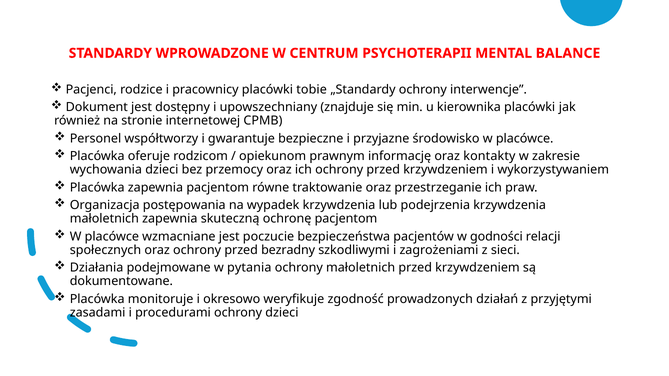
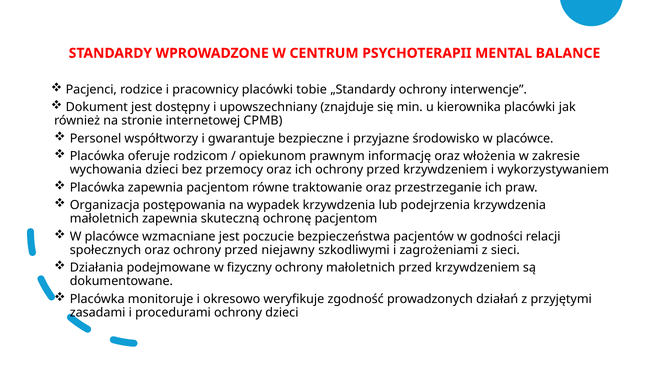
kontakty: kontakty -> włożenia (489, 156)
bezradny: bezradny -> niejawny (288, 250)
pytania: pytania -> fizyczny (249, 268)
